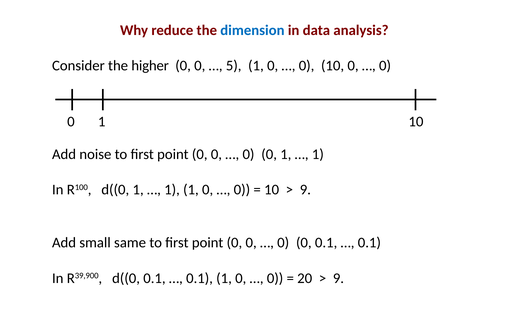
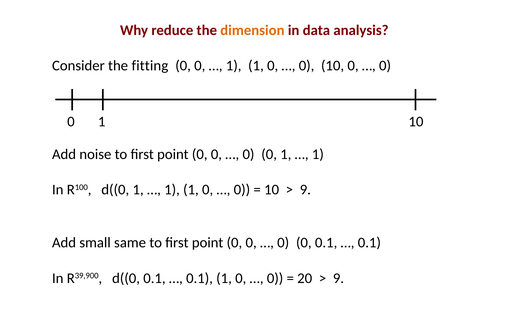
dimension colour: blue -> orange (252, 30)
higher: higher -> fitting (150, 65)
5: 5 -> 1 (234, 65)
